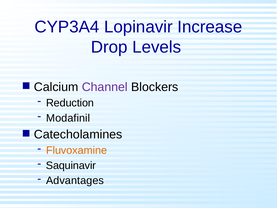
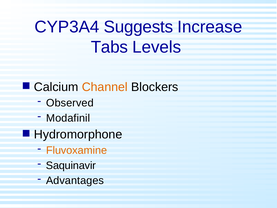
Lopinavir: Lopinavir -> Suggests (138, 27)
Drop: Drop -> Tabs (109, 47)
Channel colour: purple -> orange (105, 87)
Reduction: Reduction -> Observed (70, 103)
Catecholamines: Catecholamines -> Hydromorphone (78, 134)
